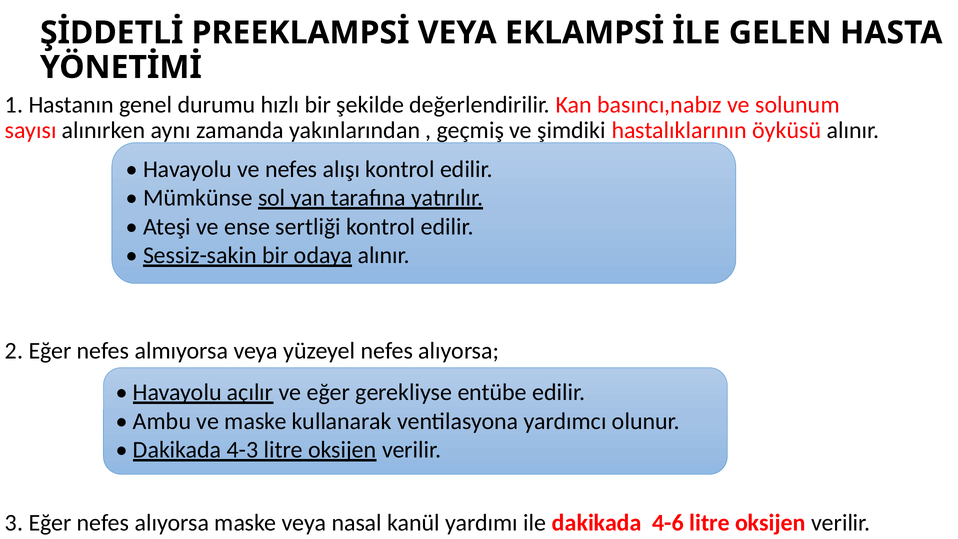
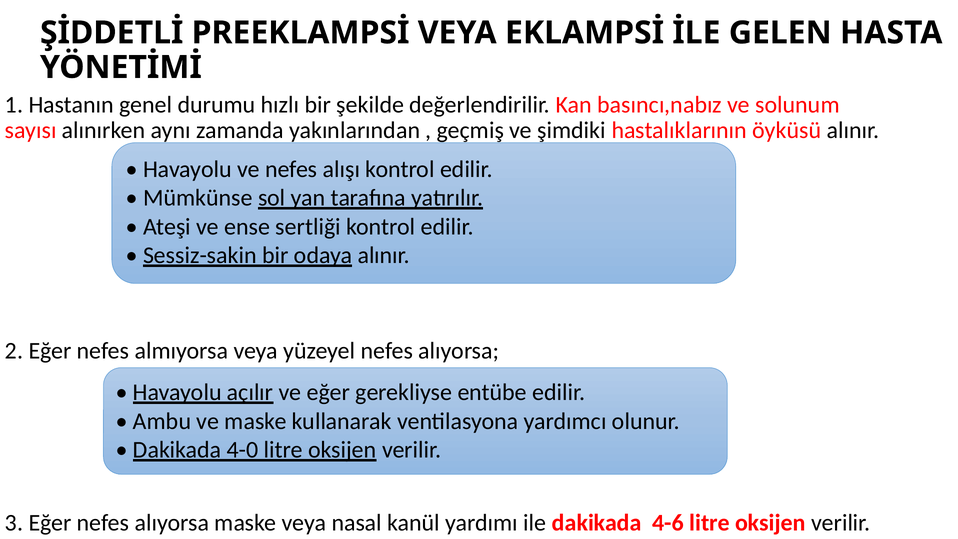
4-3: 4-3 -> 4-0 (243, 450)
